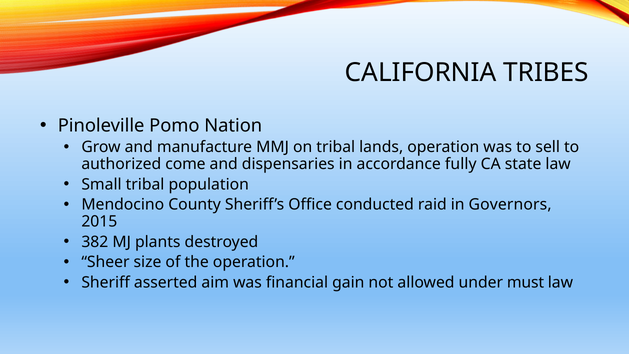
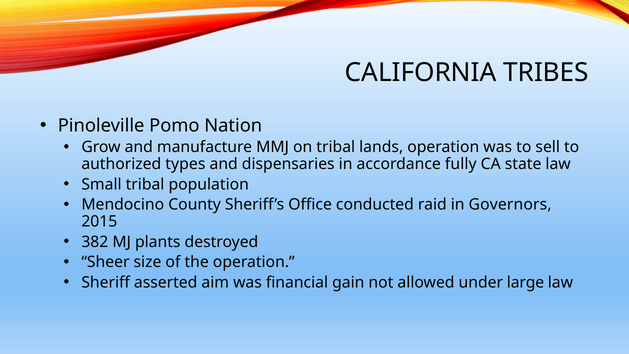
come: come -> types (185, 164)
must: must -> large (526, 282)
